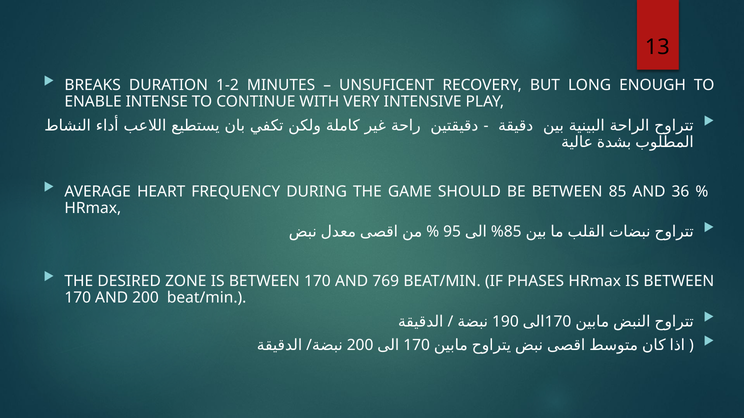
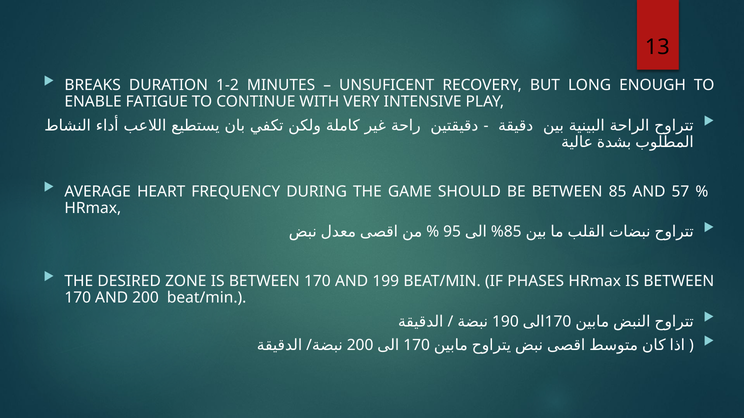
INTENSE: INTENSE -> FATIGUE (157, 102)
36: 36 -> 57 (680, 192)
769: 769 -> 199 (386, 281)
